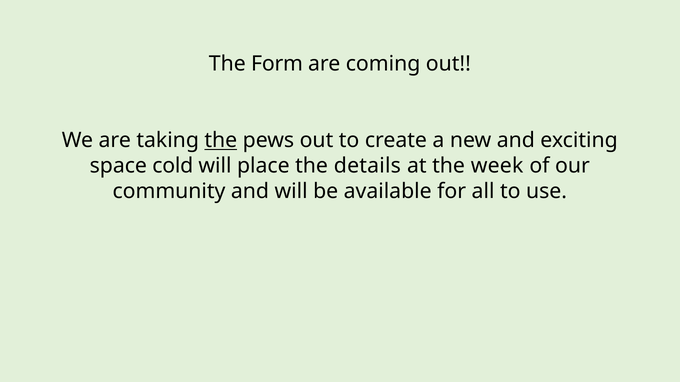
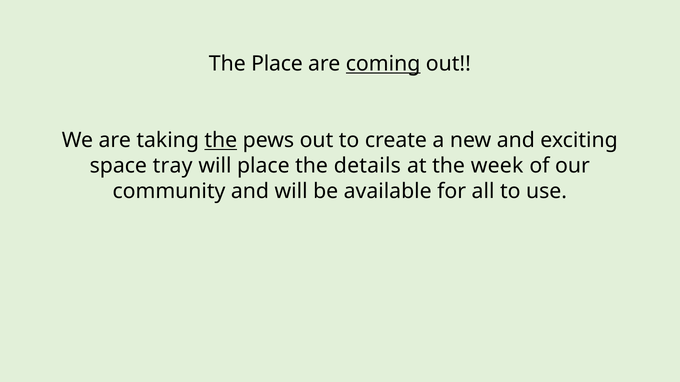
The Form: Form -> Place (277, 64)
coming underline: none -> present (383, 64)
cold: cold -> tray (173, 166)
